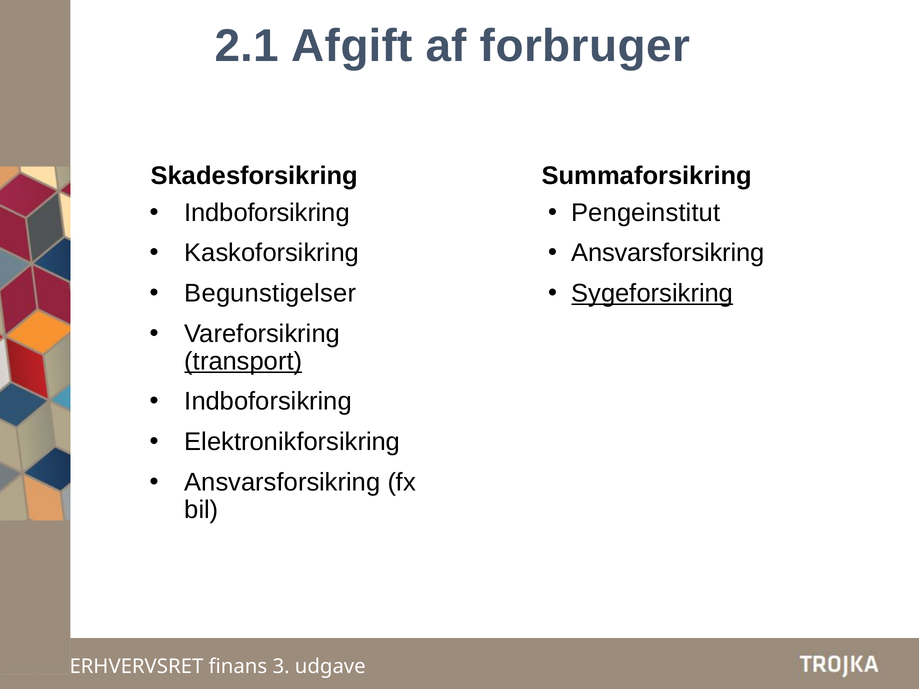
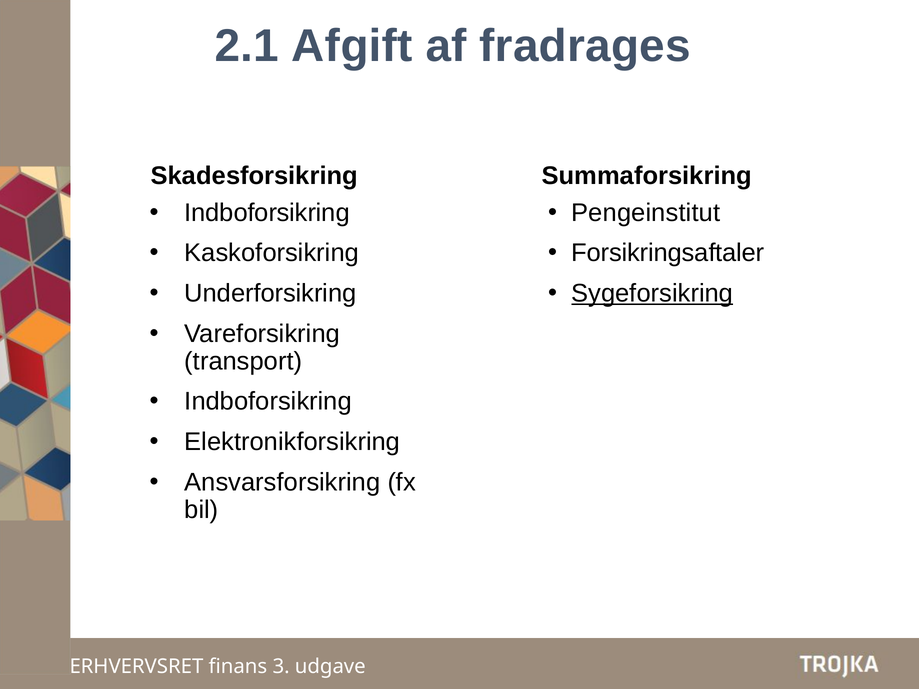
forbruger: forbruger -> fradrages (585, 46)
Ansvarsforsikring: Ansvarsforsikring -> Forsikringsaftaler (668, 253)
Begunstigelser: Begunstigelser -> Underforsikring (270, 293)
transport underline: present -> none (243, 361)
